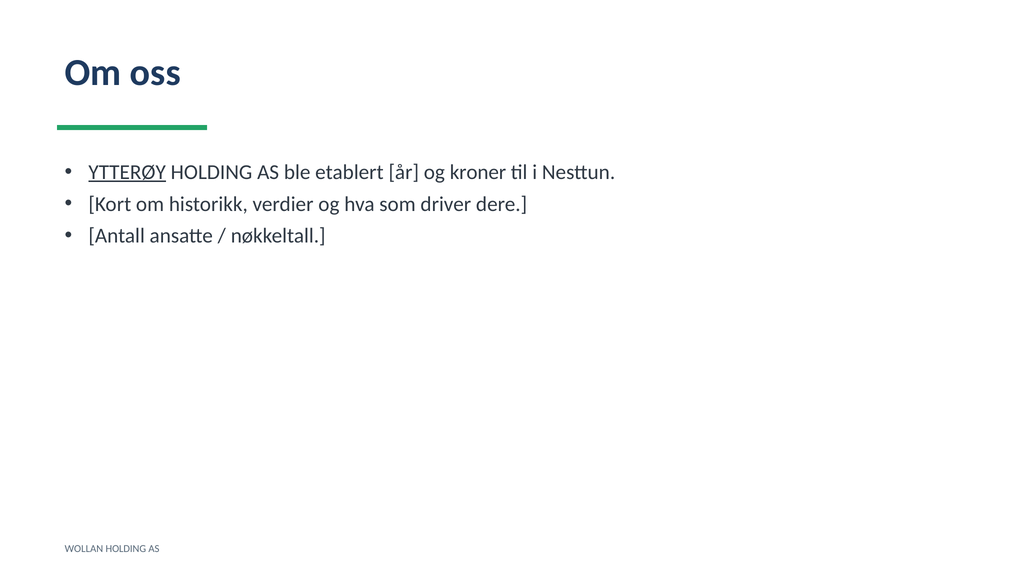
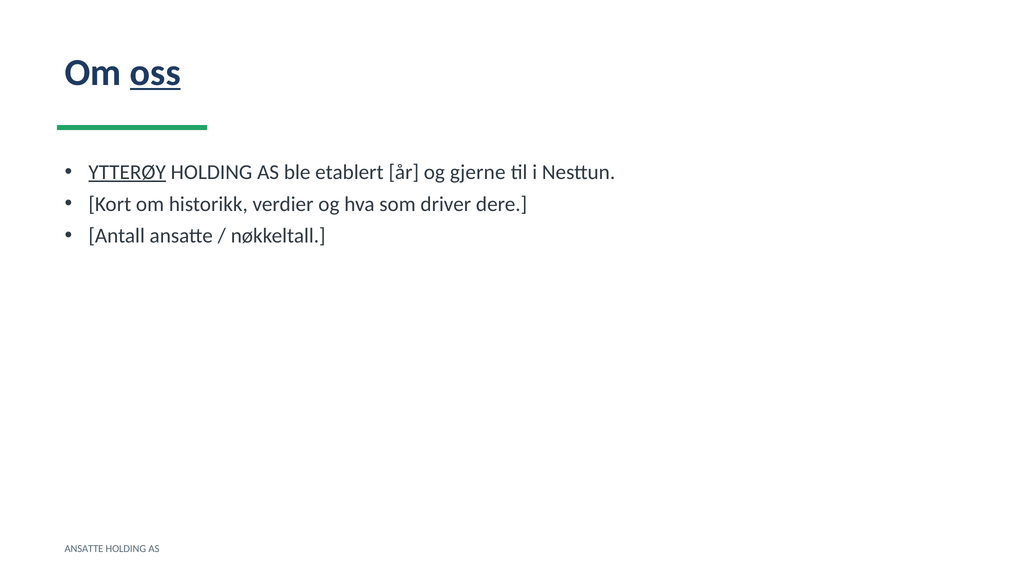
oss underline: none -> present (155, 73)
kroner: kroner -> gjerne (478, 172)
WOLLAN: WOLLAN -> ANSATTE (84, 548)
